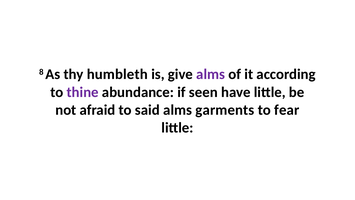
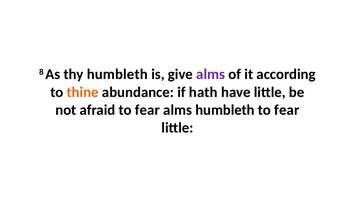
thine colour: purple -> orange (83, 92)
seen: seen -> hath (203, 92)
afraid to said: said -> fear (147, 110)
alms garments: garments -> humbleth (225, 110)
